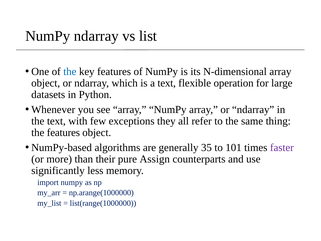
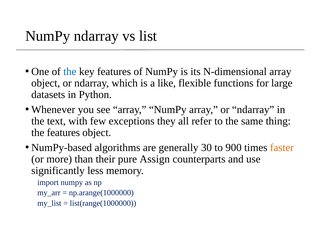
a text: text -> like (167, 83)
operation: operation -> functions (234, 83)
35: 35 -> 30 (206, 147)
101: 101 -> 900 (234, 147)
faster colour: purple -> orange (282, 147)
